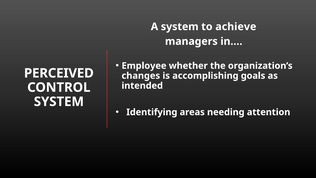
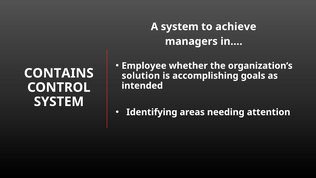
PERCEIVED: PERCEIVED -> CONTAINS (59, 73)
changes: changes -> solution (141, 76)
